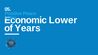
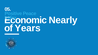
Lower: Lower -> Nearly (63, 20)
